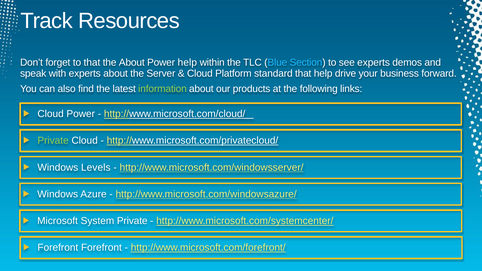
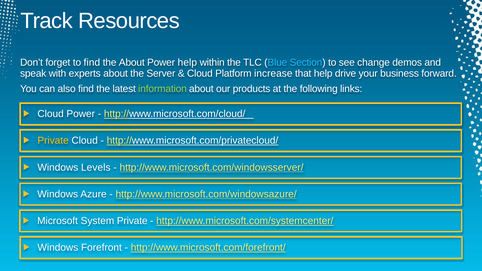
to that: that -> find (92, 63)
see experts: experts -> change (374, 63)
standard: standard -> increase (273, 73)
Private colour: light green -> yellow (53, 141)
Forefront: Forefront -> Windows (58, 248)
